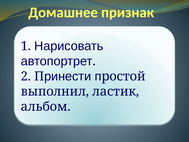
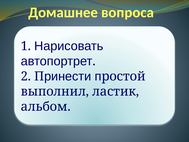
признак: признак -> вопроса (128, 12)
